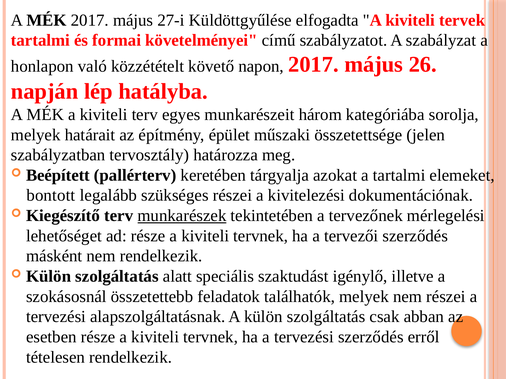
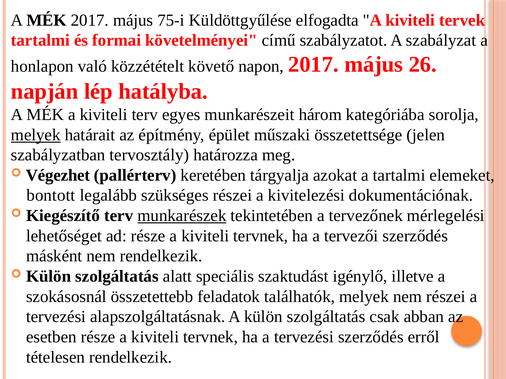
27-i: 27-i -> 75-i (171, 20)
melyek underline: none -> present (36, 135)
Beépített: Beépített -> Végezhet (58, 175)
